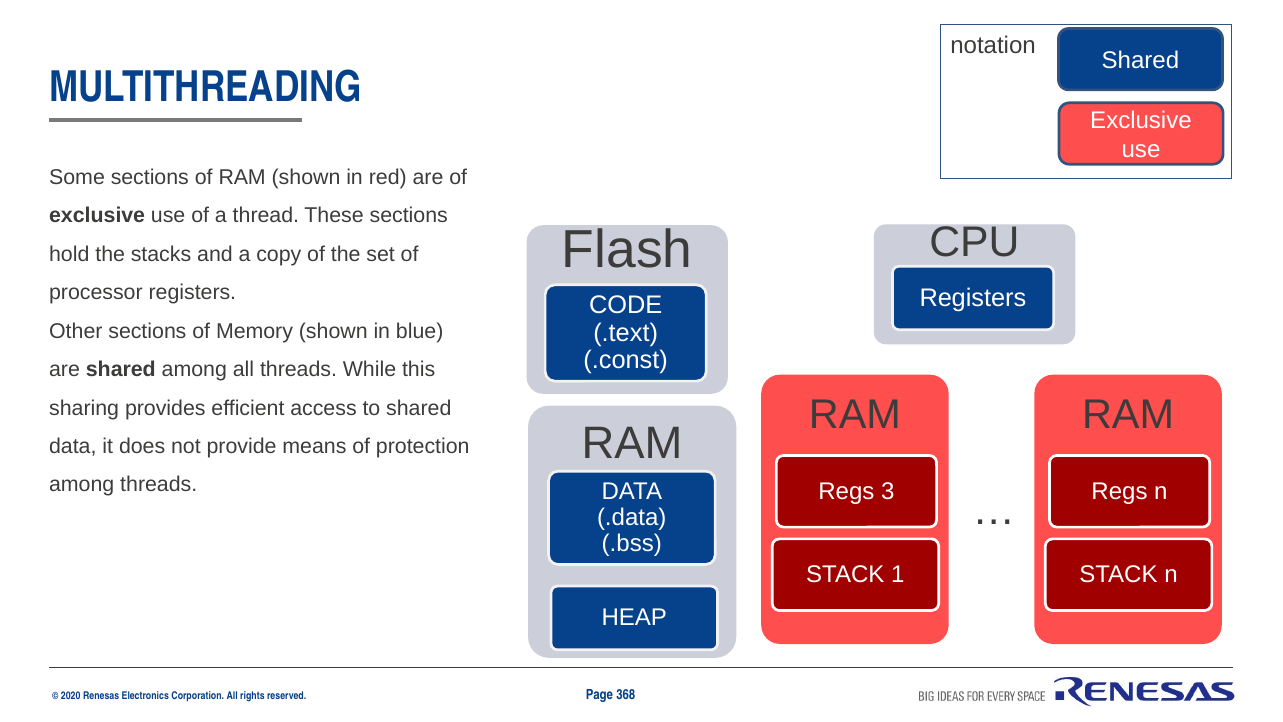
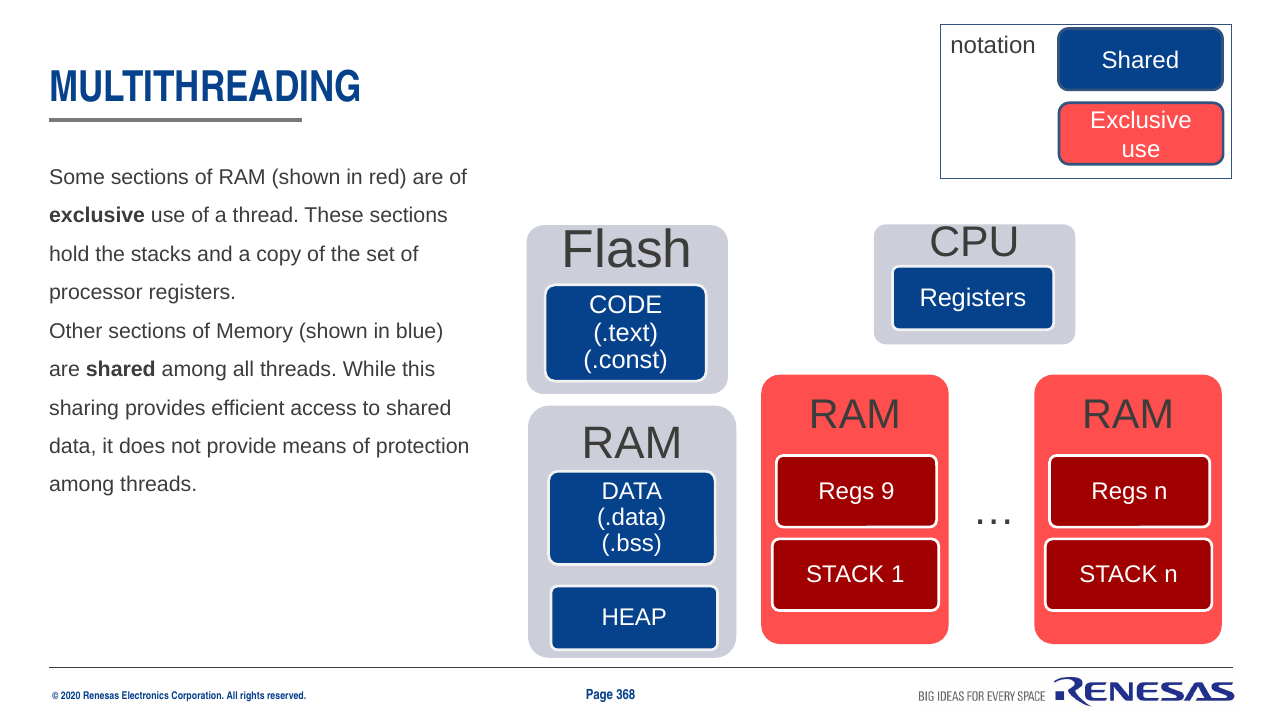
3: 3 -> 9 (888, 491)
